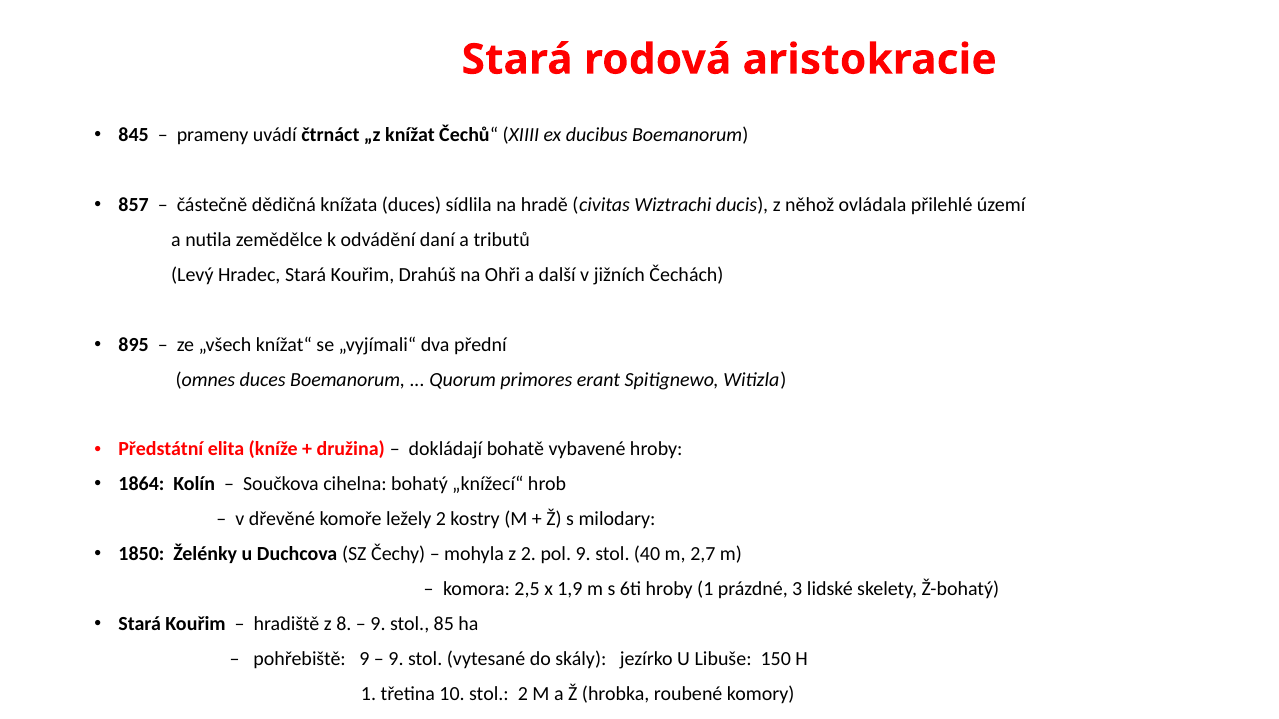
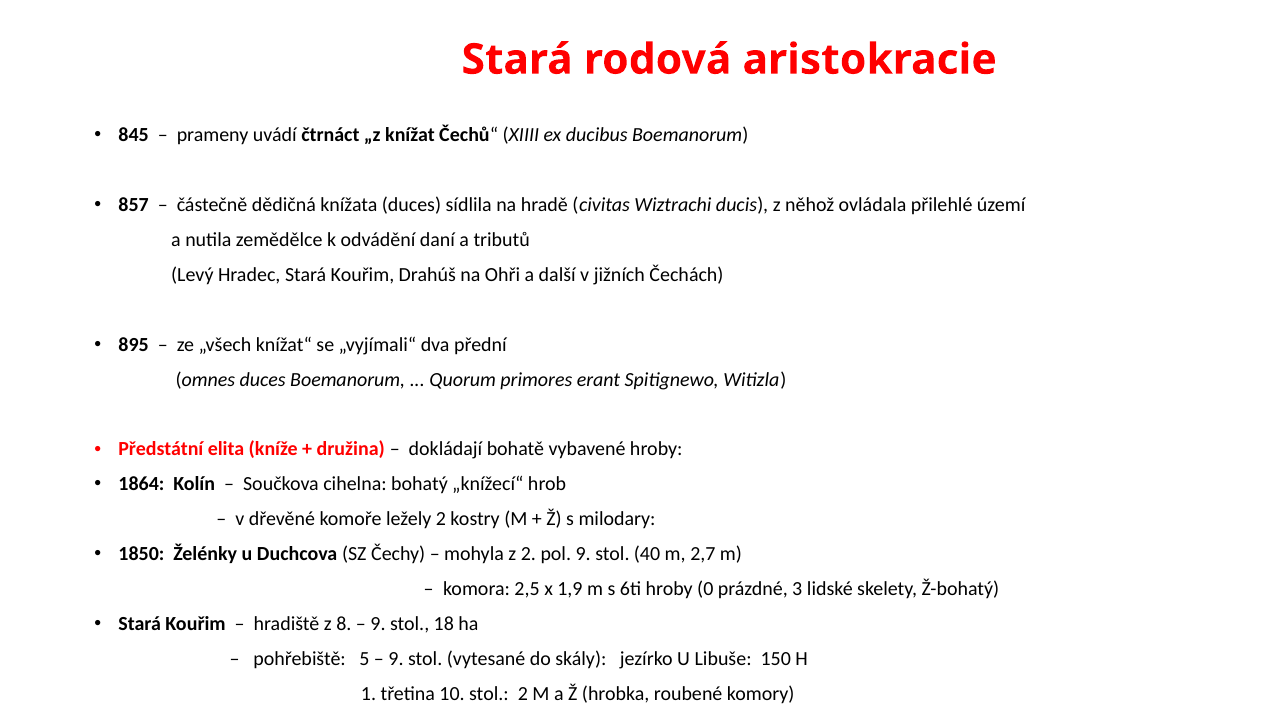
hroby 1: 1 -> 0 (705, 589)
85: 85 -> 18 (444, 624)
pohřebiště 9: 9 -> 5 (364, 659)
